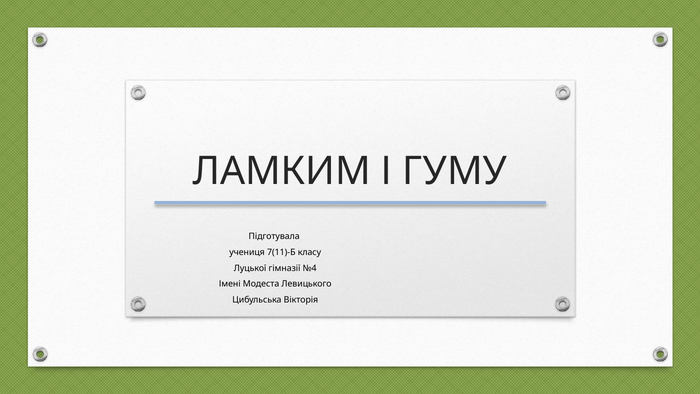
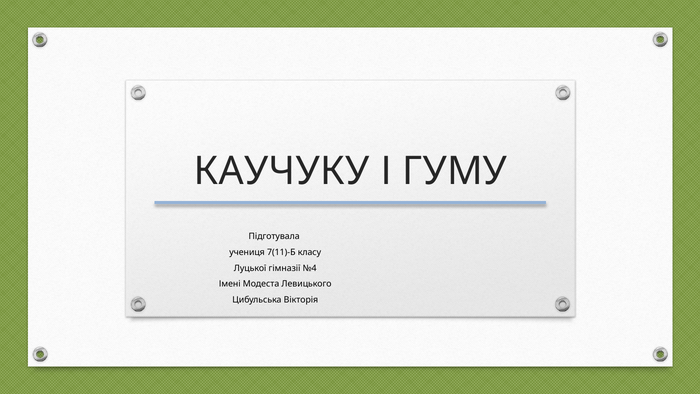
ЛАМКИМ: ЛАМКИМ -> КАУЧУКУ (282, 171)
